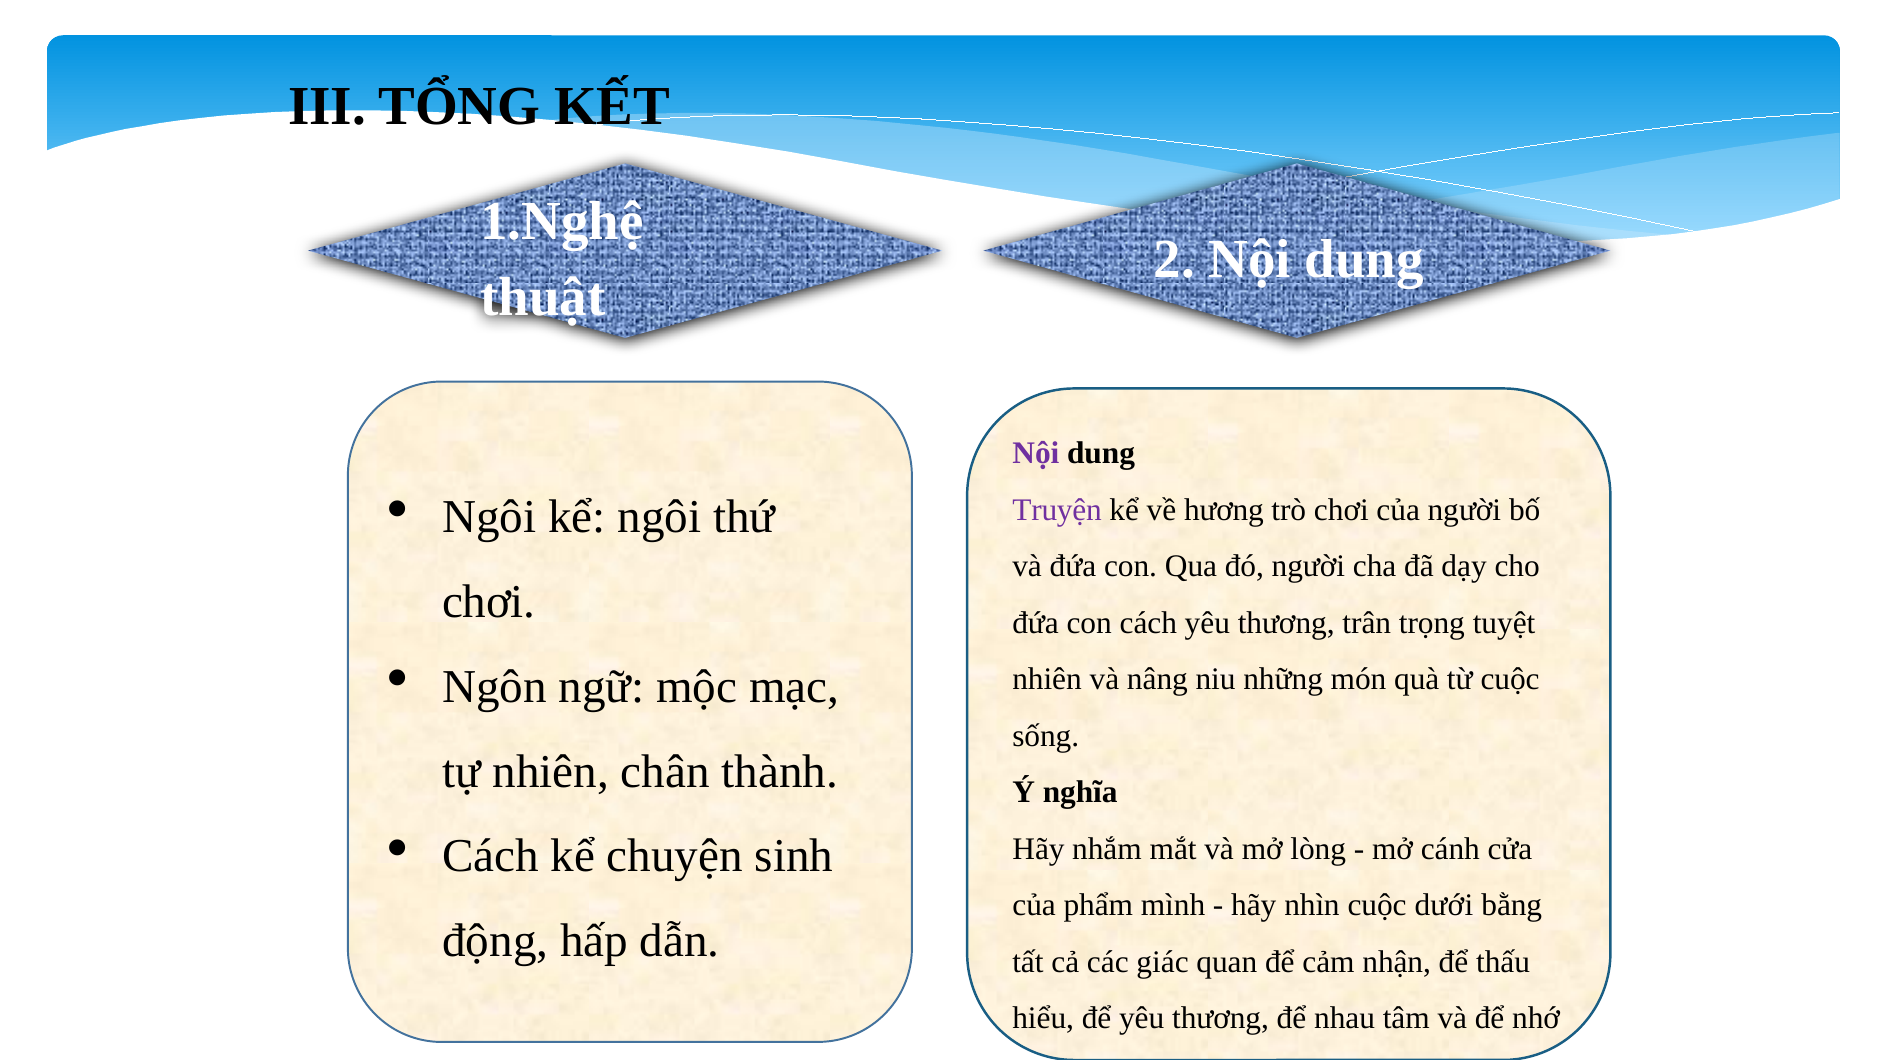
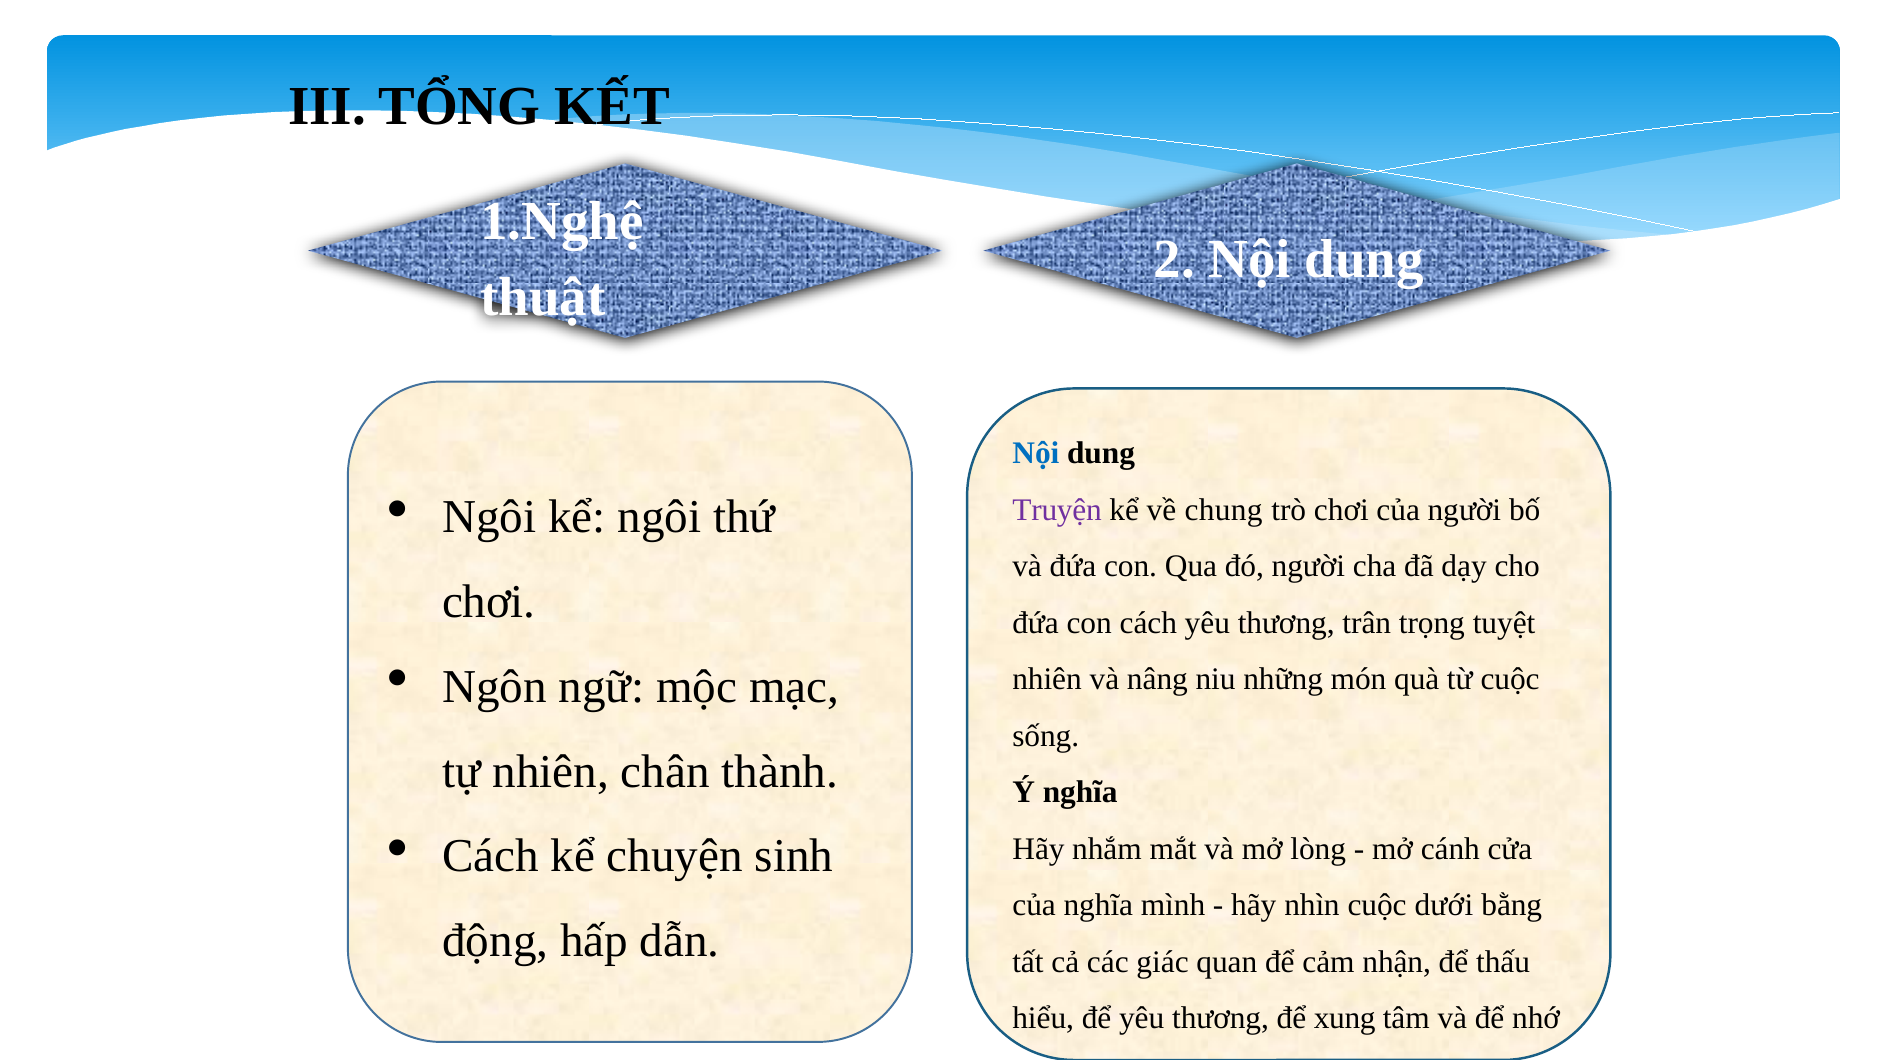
Nội colour: purple -> blue (1036, 454)
hương: hương -> chung (1224, 510)
của phẩm: phẩm -> nghĩa (1098, 905)
nhau: nhau -> xung (1345, 1018)
